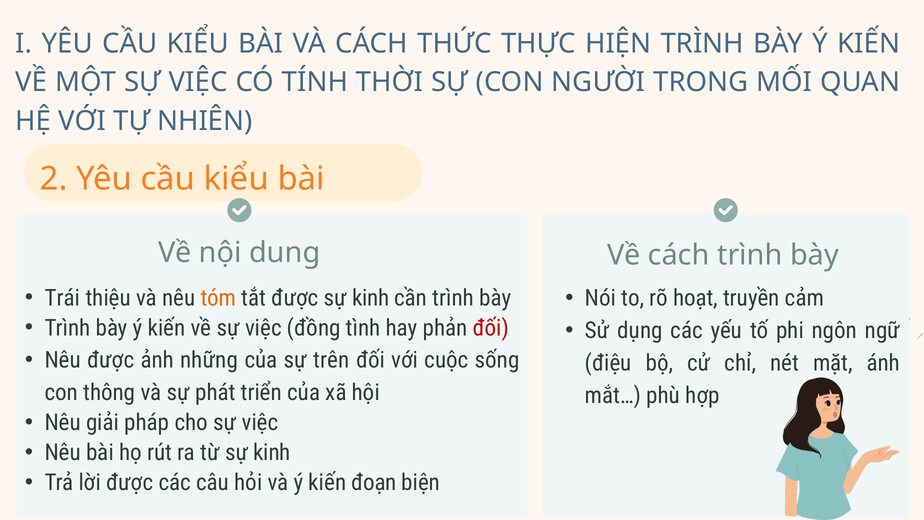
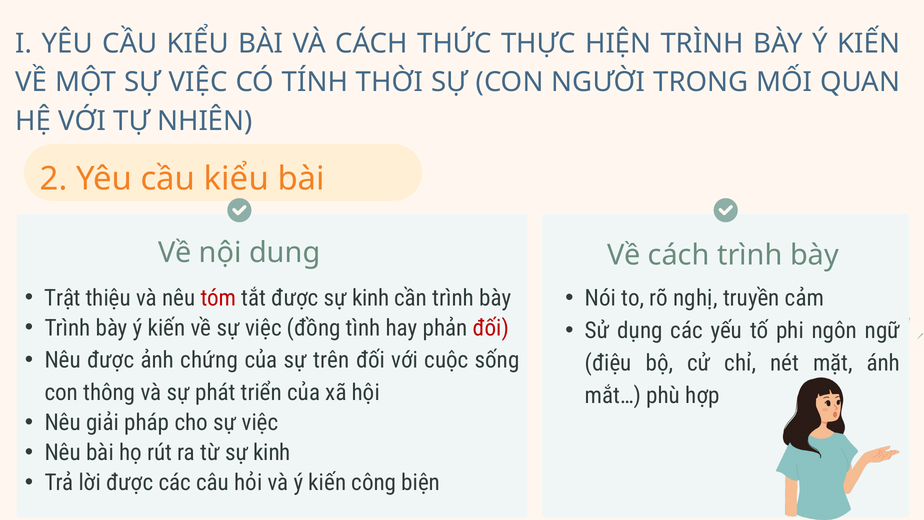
Trái: Trái -> Trật (63, 298)
tóm colour: orange -> red (218, 298)
hoạt: hoạt -> nghị (695, 298)
những: những -> chứng (209, 360)
đoạn: đoạn -> công (374, 483)
